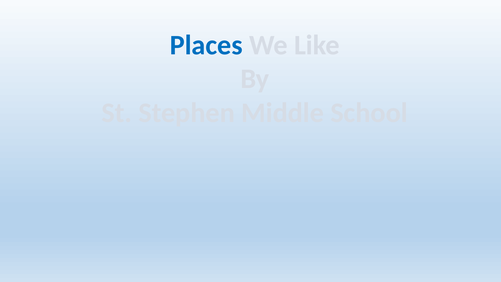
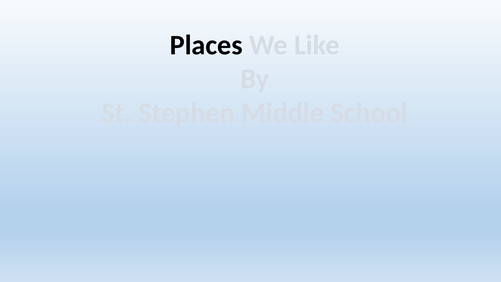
Places colour: blue -> black (206, 45)
